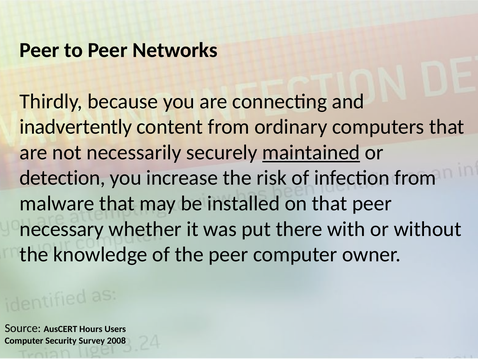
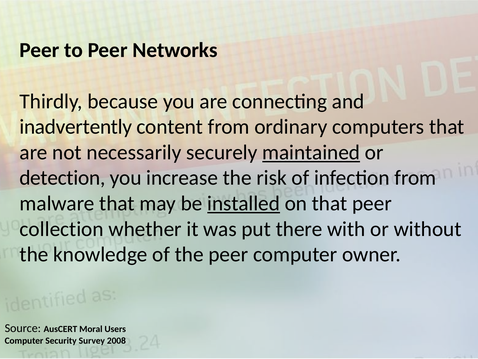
installed underline: none -> present (244, 203)
necessary: necessary -> collection (62, 229)
Hours: Hours -> Moral (91, 329)
